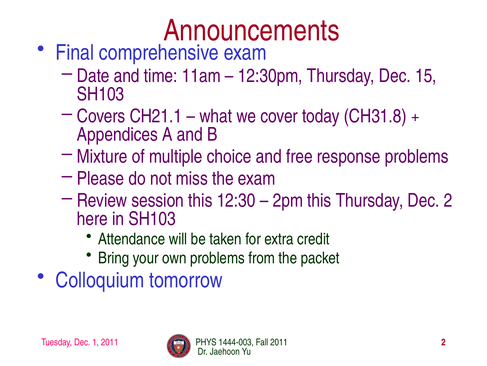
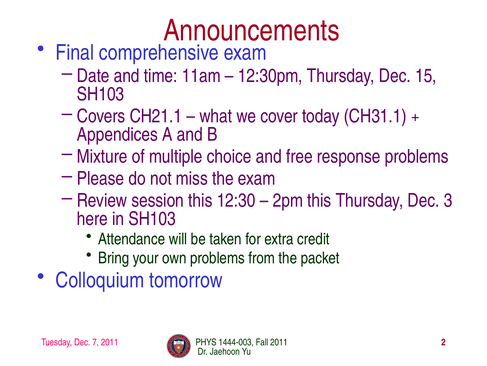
CH31.8: CH31.8 -> CH31.1 (375, 116)
Dec 2: 2 -> 3 (448, 200)
1: 1 -> 7 (96, 342)
